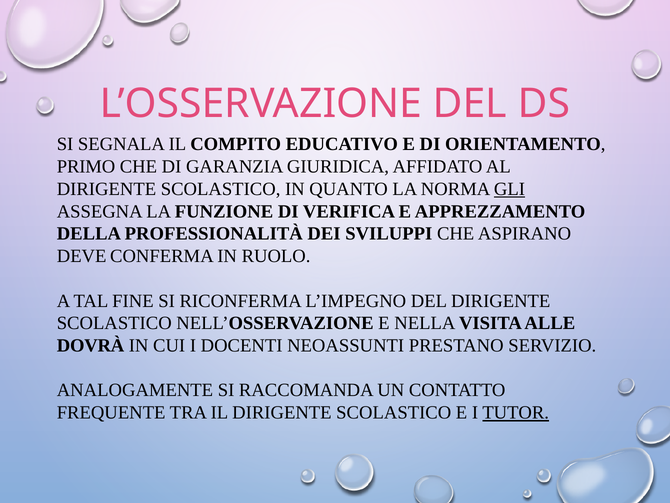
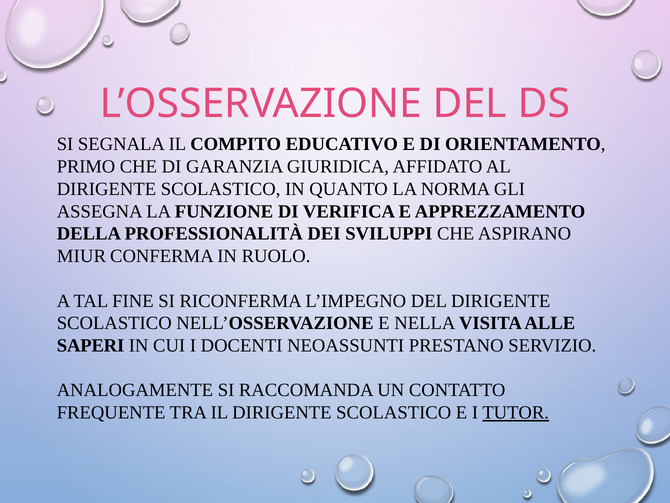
GLI underline: present -> none (509, 189)
DEVE: DEVE -> MIUR (82, 256)
DOVRÀ: DOVRÀ -> SAPERI (91, 345)
